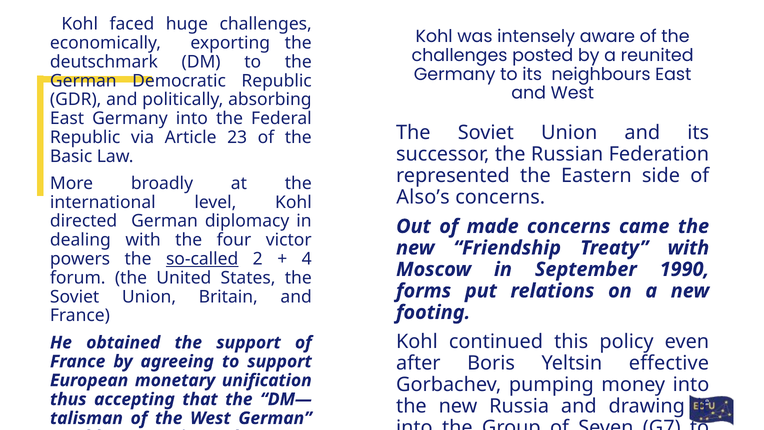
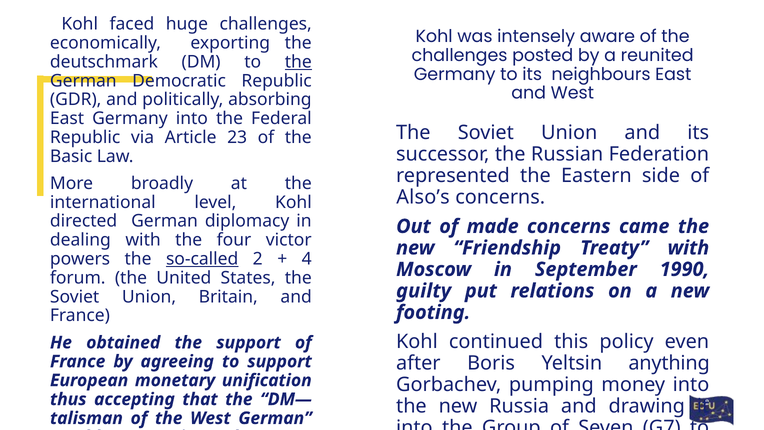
the underline: none -> present (298, 62)
forms: forms -> guilty (424, 291)
effective: effective -> anything (669, 363)
